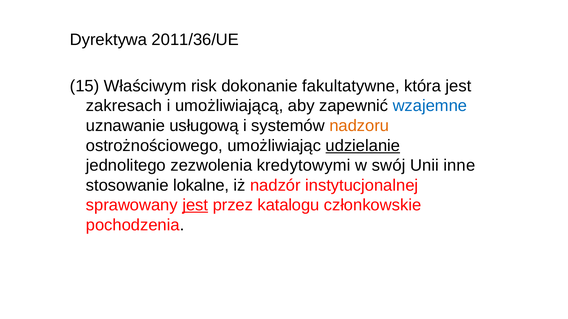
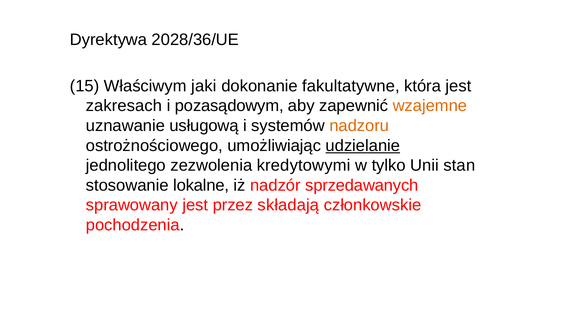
2011/36/UE: 2011/36/UE -> 2028/36/UE (195, 40)
risk: risk -> jaki (204, 86)
umożliwiającą: umożliwiającą -> pozasądowym (229, 106)
wzajemne colour: blue -> orange (430, 106)
swój: swój -> tylko (389, 166)
inne: inne -> stan (459, 166)
instytucjonalnej: instytucjonalnej -> sprzedawanych (362, 186)
jest underline: present -> none (195, 205)
katalogu: katalogu -> składają (288, 205)
